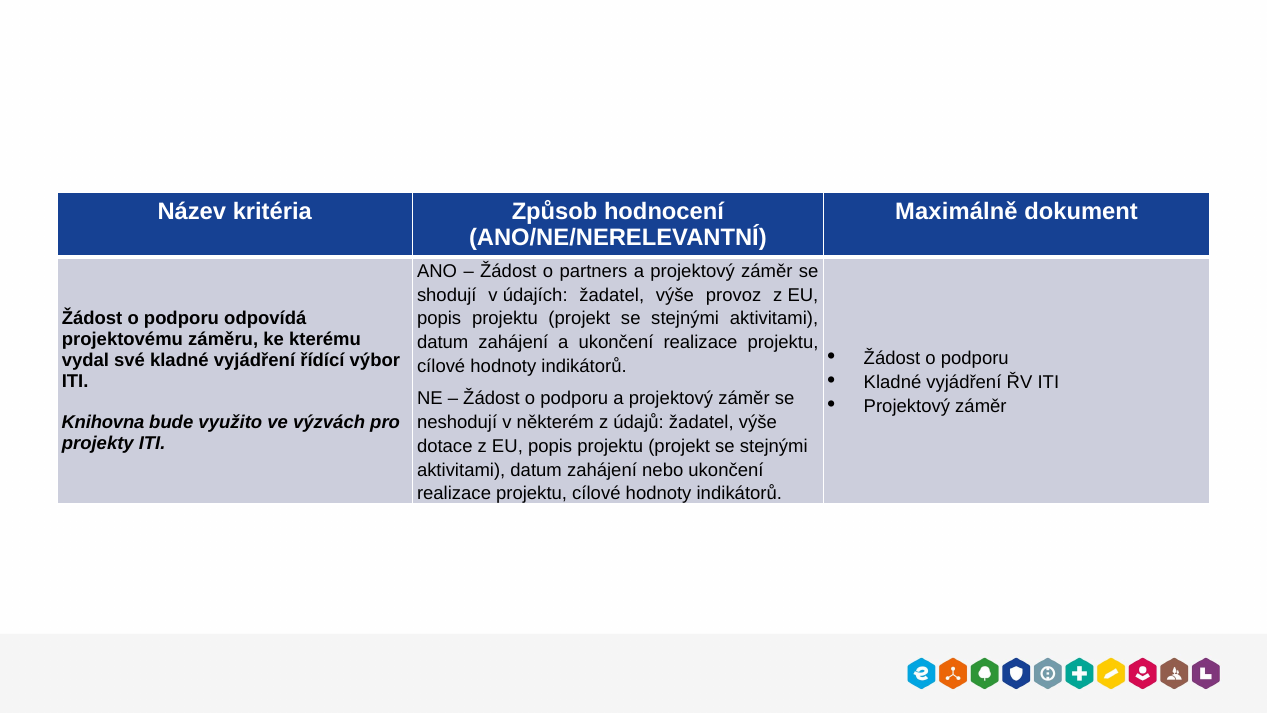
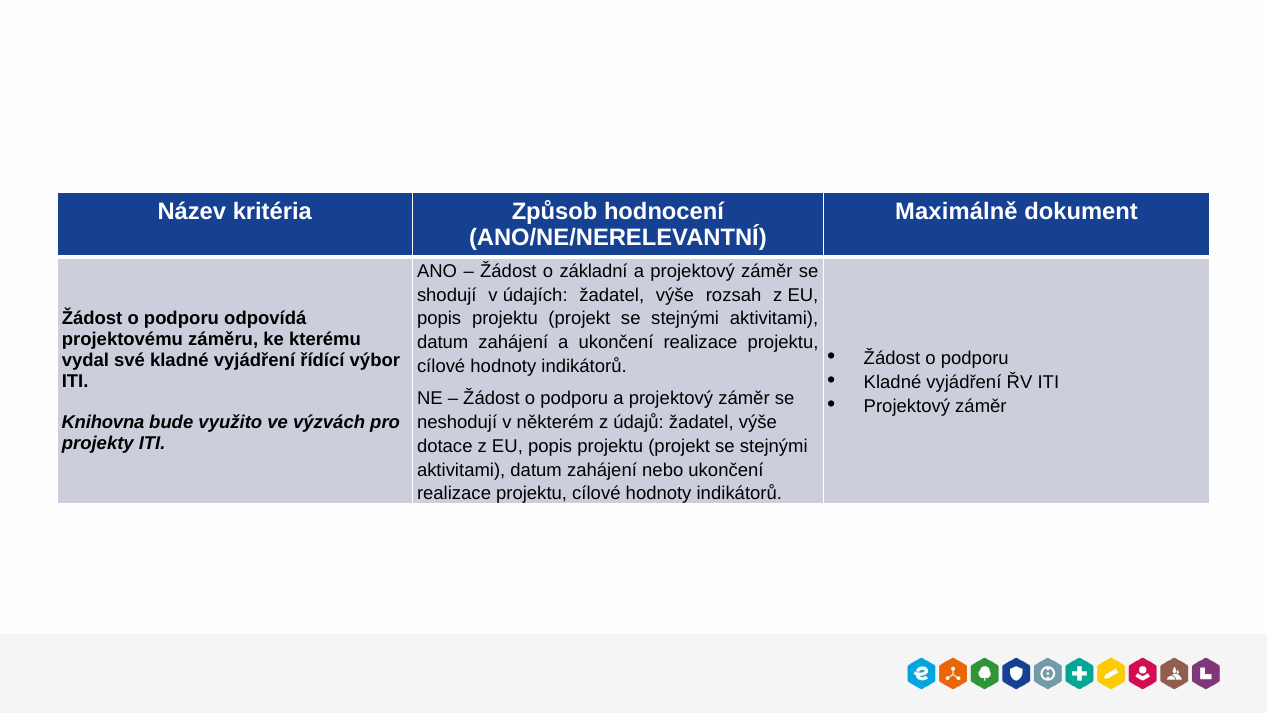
partners: partners -> základní (594, 271)
provoz: provoz -> rozsah (734, 295)
